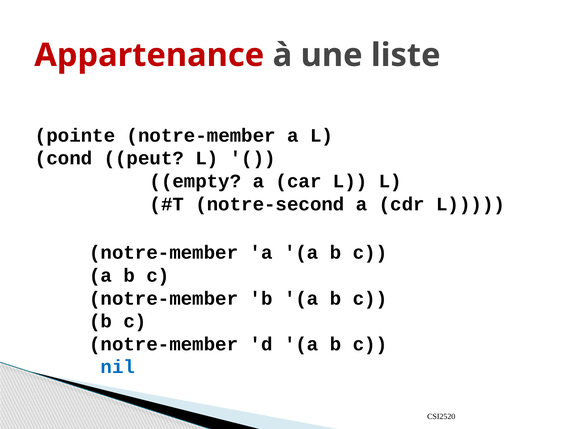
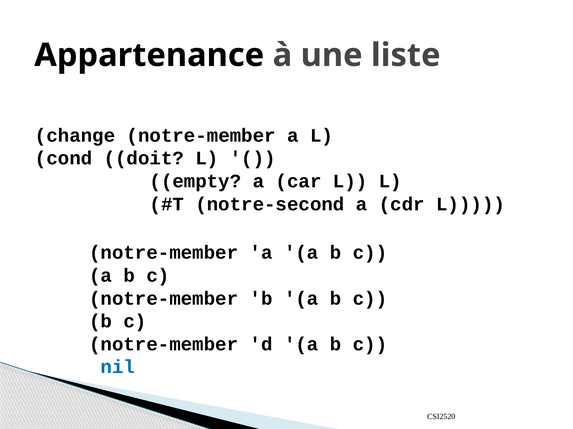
Appartenance colour: red -> black (149, 55)
pointe: pointe -> change (75, 136)
peut: peut -> doit (144, 159)
